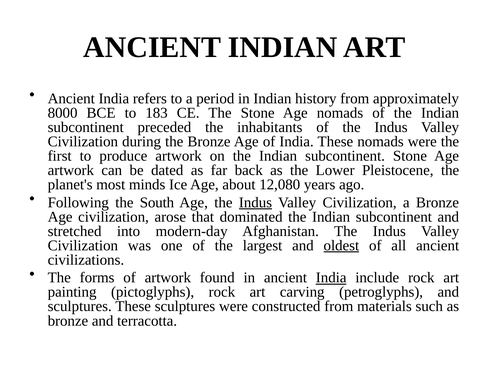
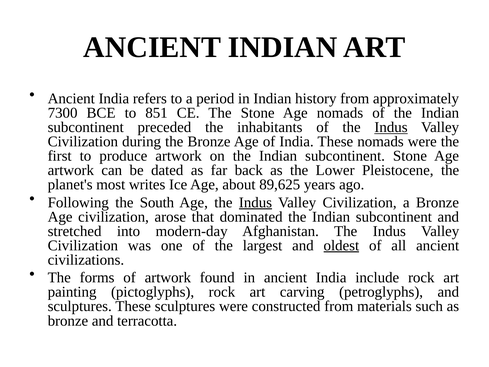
8000: 8000 -> 7300 (63, 113)
183: 183 -> 851 (157, 113)
Indus underline: none -> present (391, 127)
minds: minds -> writes (147, 185)
12,080: 12,080 -> 89,625 (280, 185)
India underline: present -> none (331, 277)
